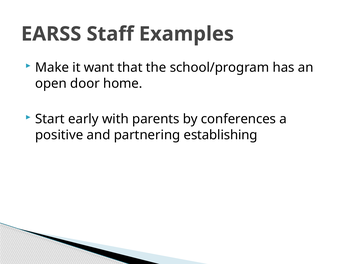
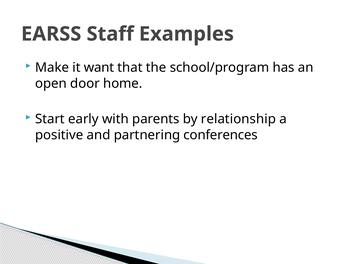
conferences: conferences -> relationship (238, 119)
establishing: establishing -> conferences (221, 135)
